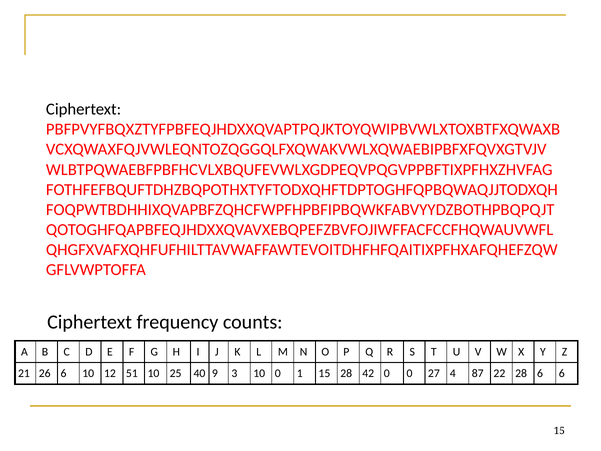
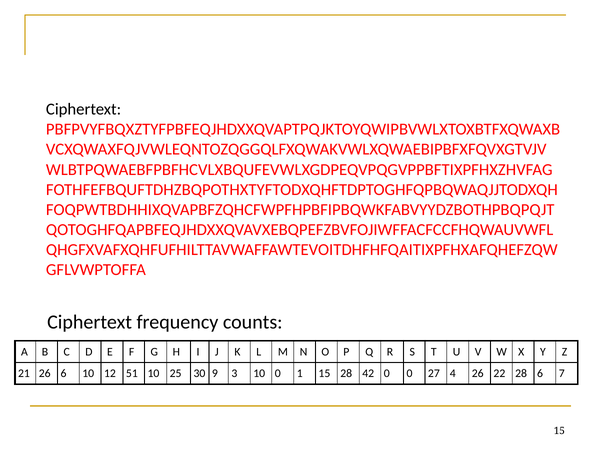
40: 40 -> 30 (199, 373)
4 87: 87 -> 26 (478, 373)
6 6: 6 -> 7 (562, 373)
